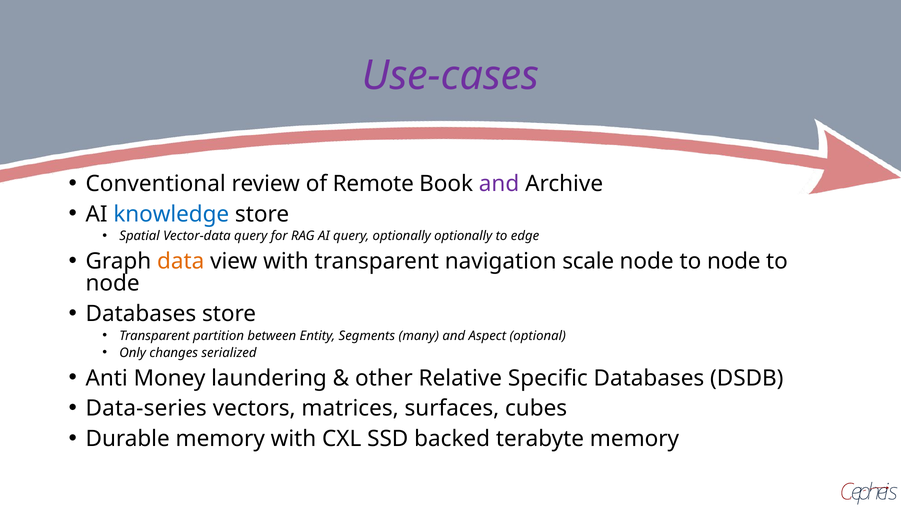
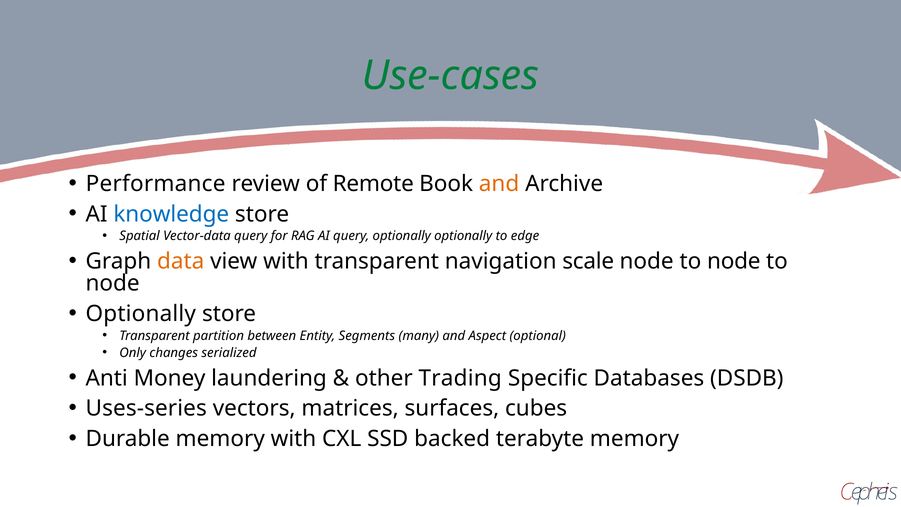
Use-cases colour: purple -> green (450, 76)
Conventional: Conventional -> Performance (156, 184)
and colour: purple -> orange (499, 184)
Databases: Databases -> Optionally (141, 314)
Relative: Relative -> Trading (460, 378)
Data-series: Data-series -> Uses-series (146, 408)
